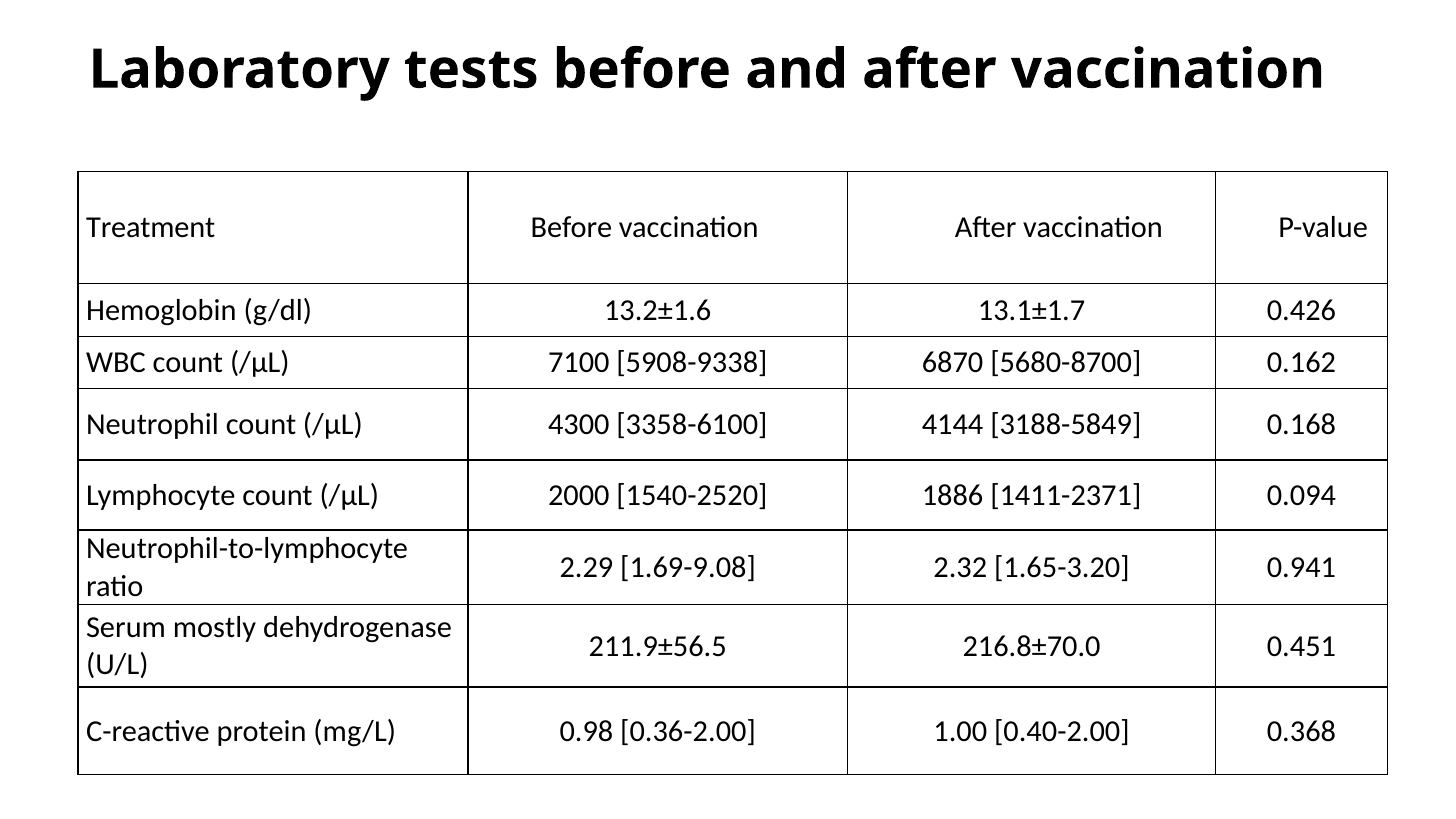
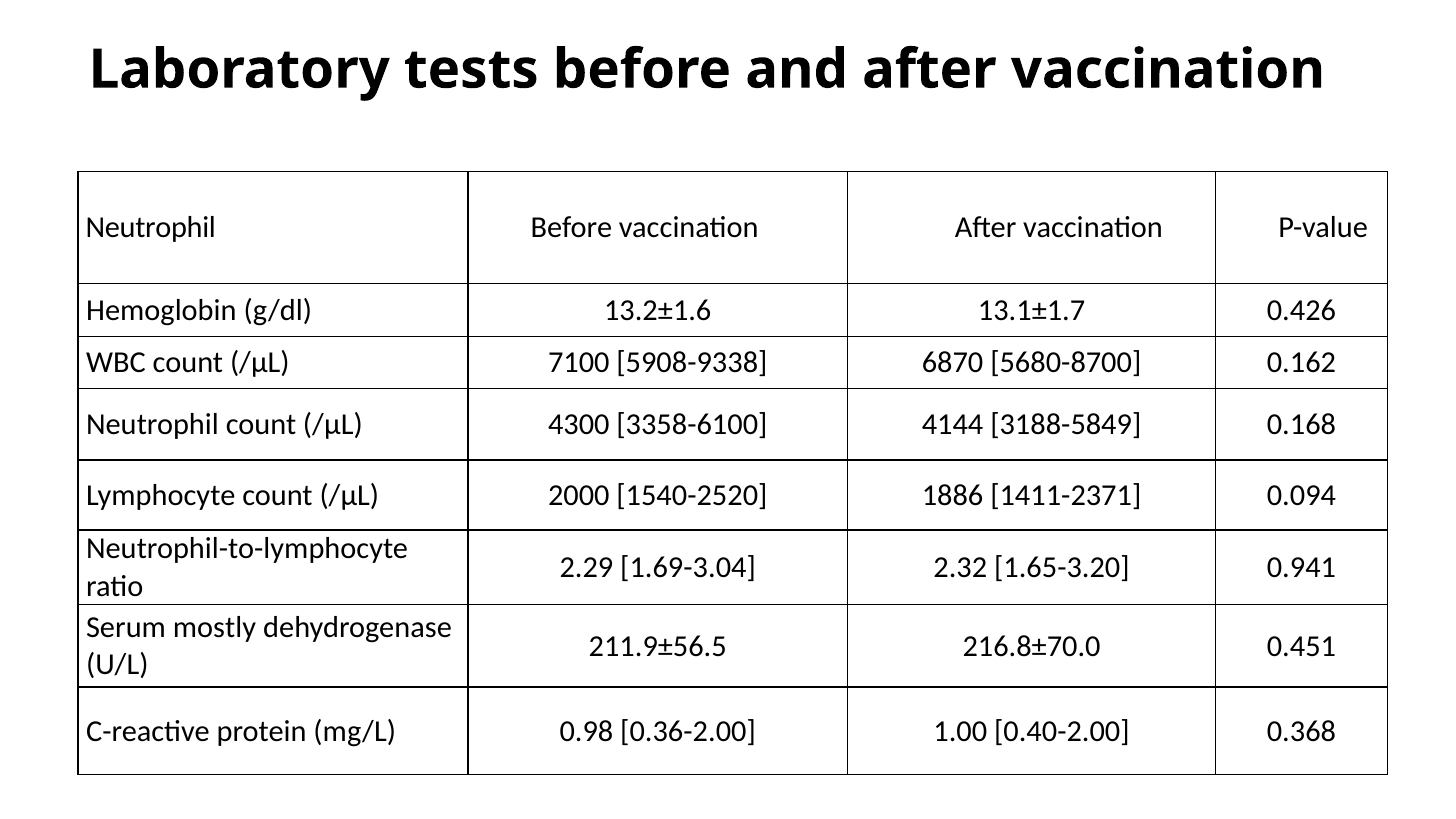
Treatment: Treatment -> Neutrophil (151, 228)
1.69-9.08: 1.69-9.08 -> 1.69-3.04 (688, 568)
